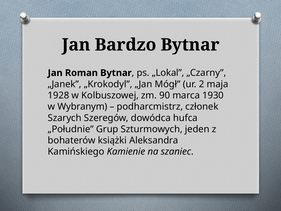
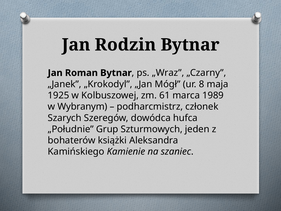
Bardzo: Bardzo -> Rodzin (125, 45)
„Lokal: „Lokal -> „Wraz (168, 73)
2: 2 -> 8 (202, 84)
1928: 1928 -> 1925 (58, 95)
90: 90 -> 61 (165, 95)
1930: 1930 -> 1989 (213, 95)
